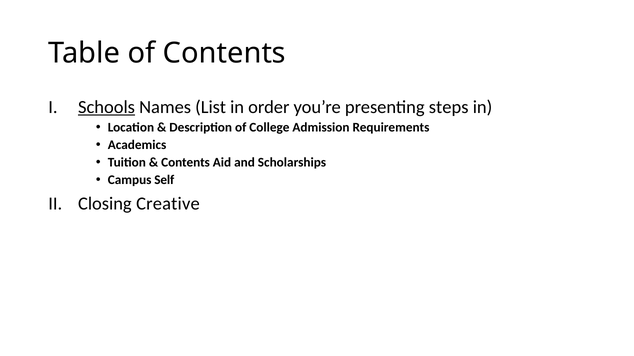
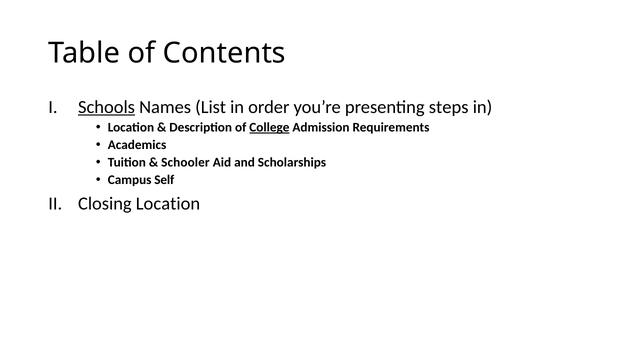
College underline: none -> present (269, 128)
Contents: Contents -> Schooler (185, 163)
Closing Creative: Creative -> Location (168, 204)
